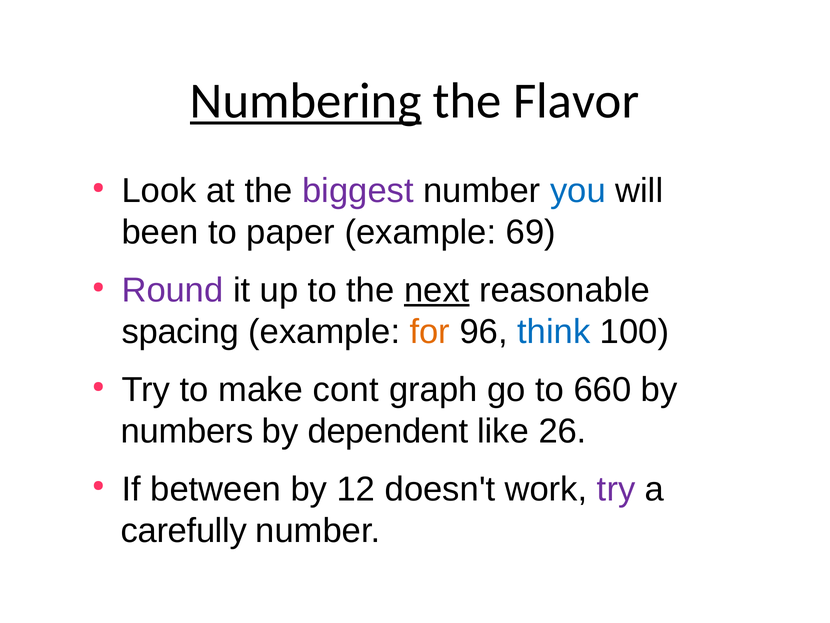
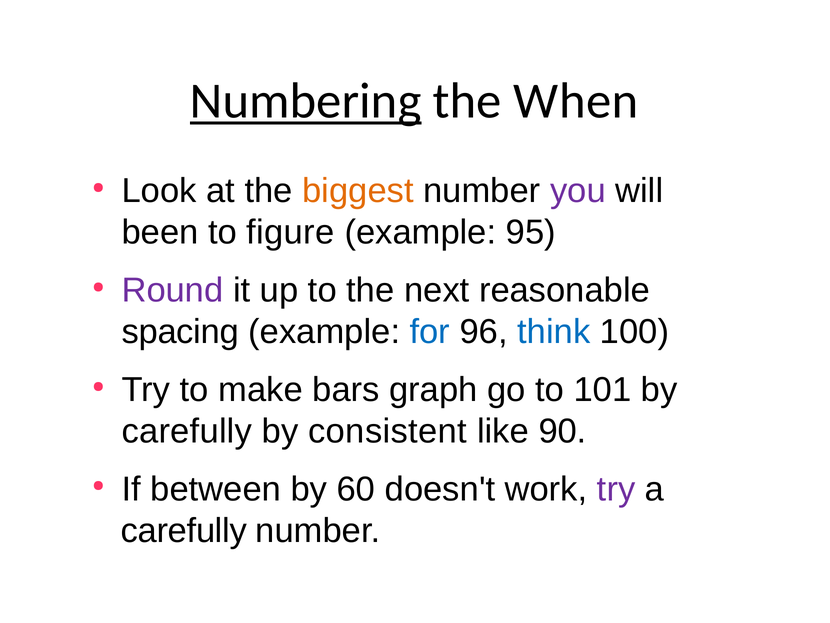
Flavor: Flavor -> When (576, 101)
biggest colour: purple -> orange (358, 191)
you colour: blue -> purple (578, 191)
paper: paper -> figure (291, 232)
69: 69 -> 95 (531, 232)
next underline: present -> none (437, 290)
for colour: orange -> blue (430, 332)
cont: cont -> bars (346, 389)
660: 660 -> 101 (602, 389)
numbers: numbers -> carefully (187, 431)
dependent: dependent -> consistent (388, 431)
26: 26 -> 90 (563, 431)
12: 12 -> 60 (356, 489)
